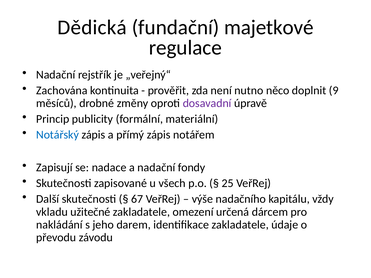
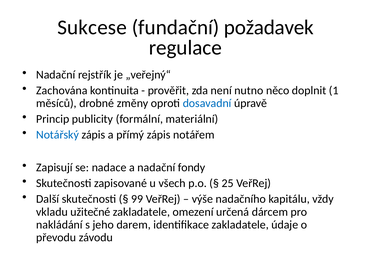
Dědická: Dědická -> Sukcese (92, 27)
majetkové: majetkové -> požadavek (269, 27)
9: 9 -> 1 (334, 90)
dosavadní colour: purple -> blue (207, 103)
67: 67 -> 99 (137, 199)
